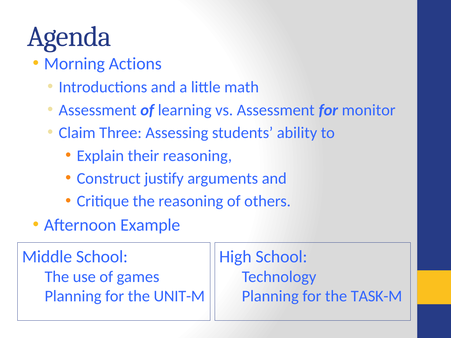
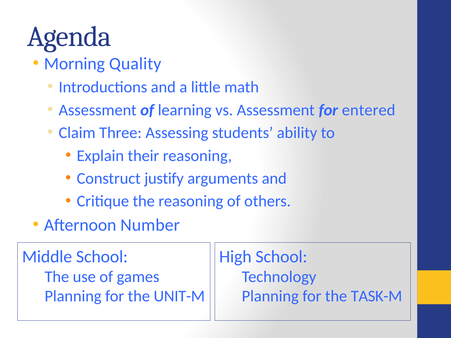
Actions: Actions -> Quality (135, 64)
monitor: monitor -> entered (369, 110)
Example: Example -> Number (150, 225)
